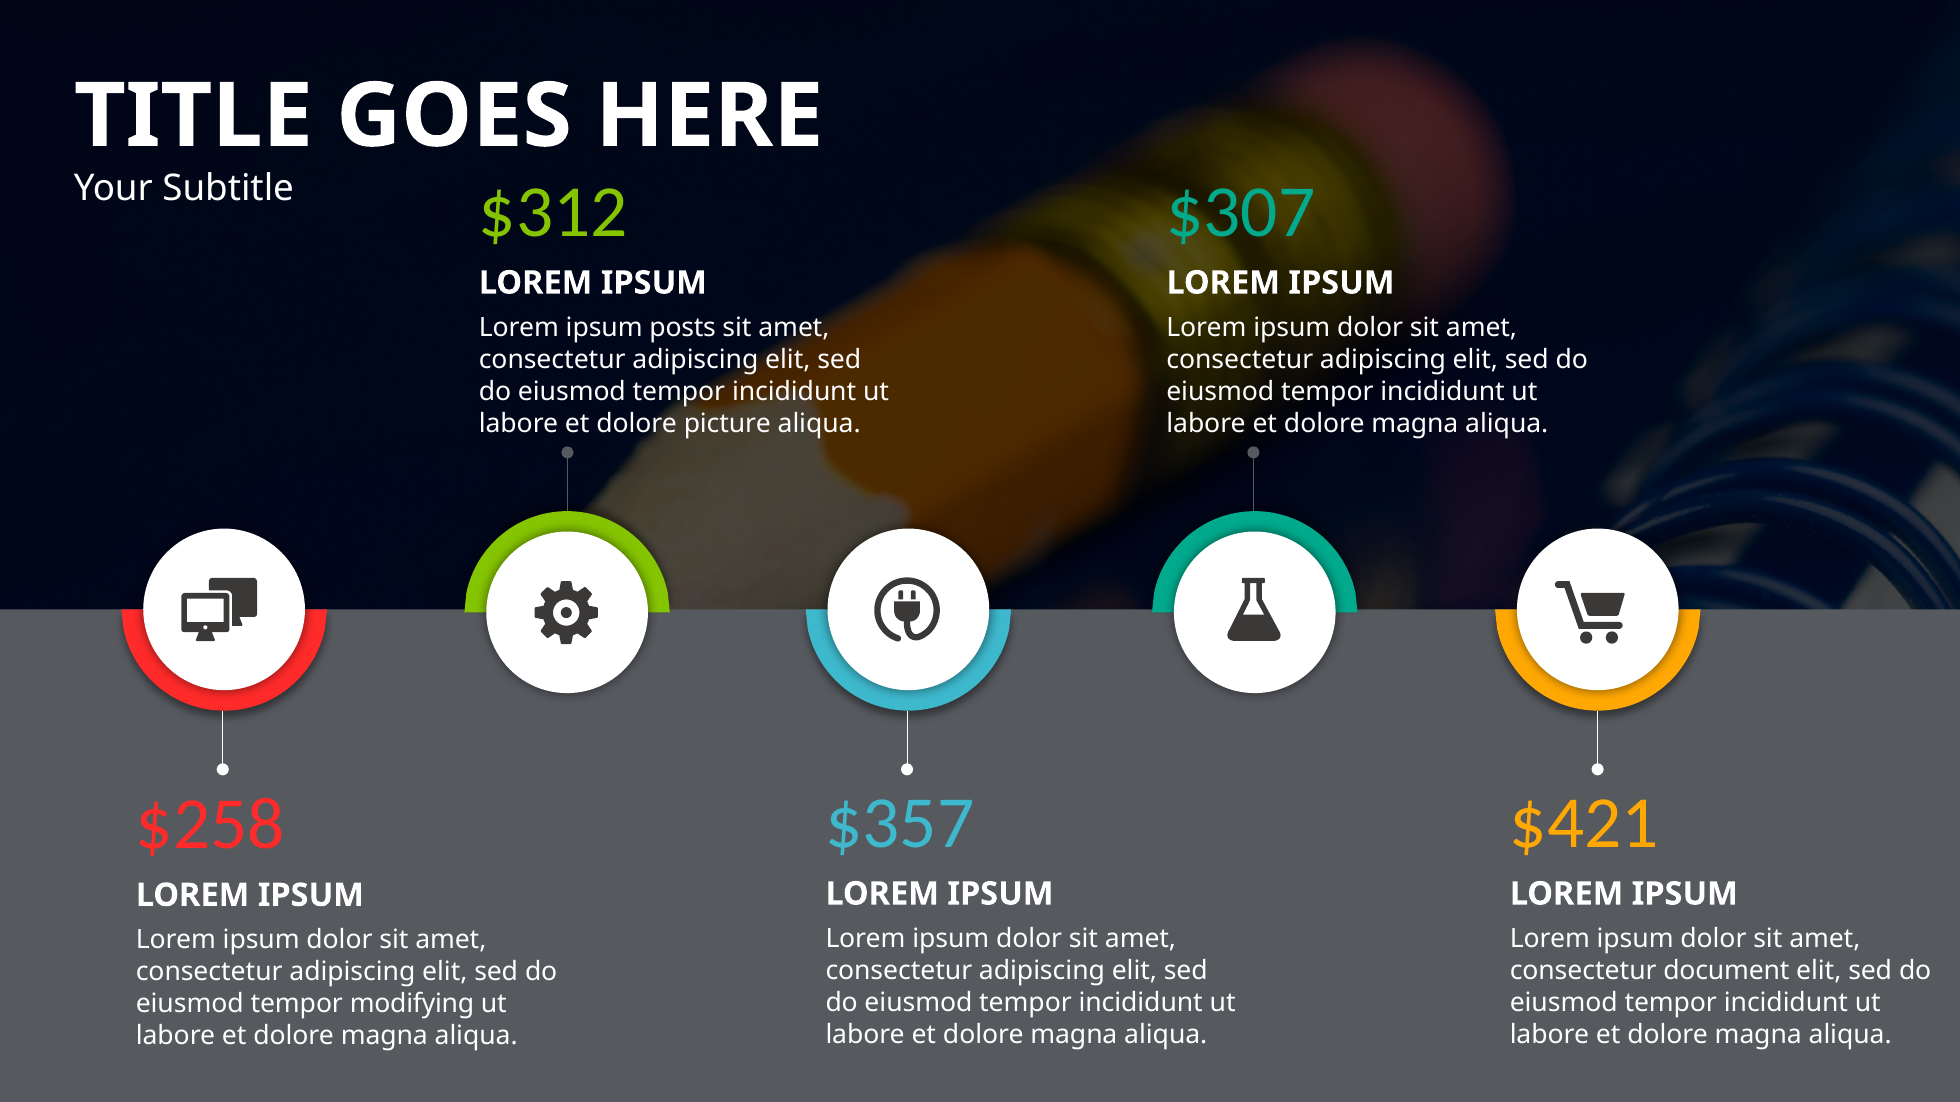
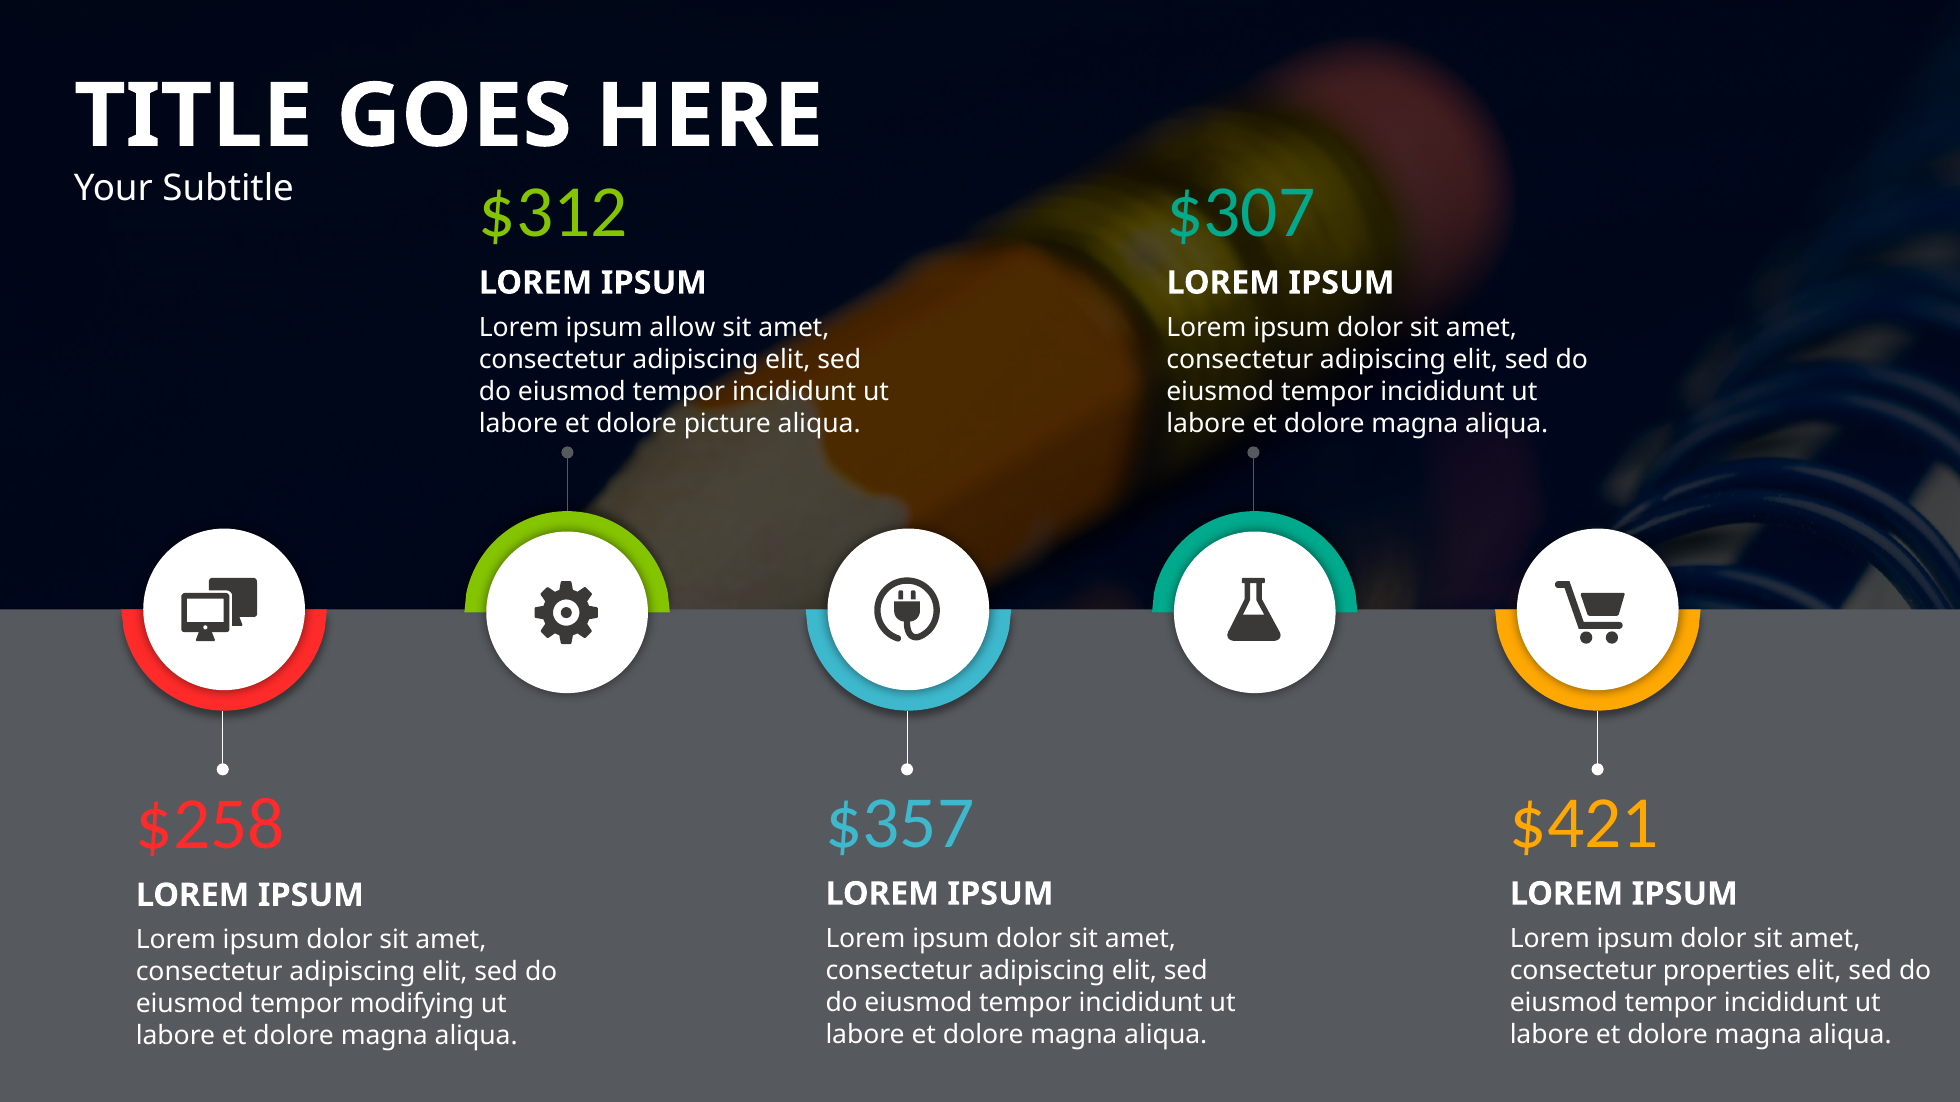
posts: posts -> allow (682, 328)
document: document -> properties (1727, 971)
